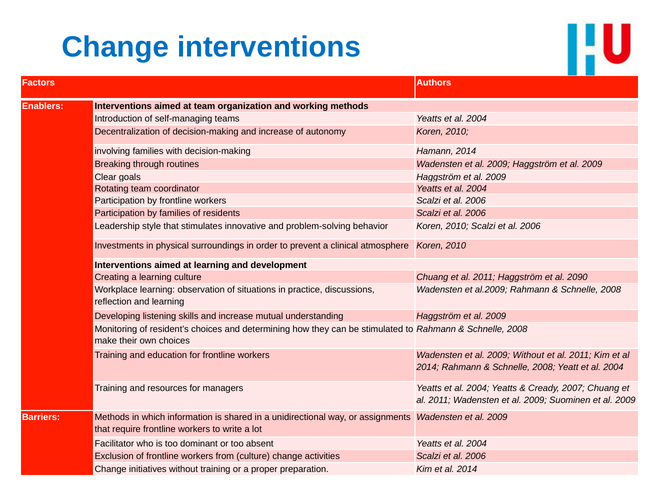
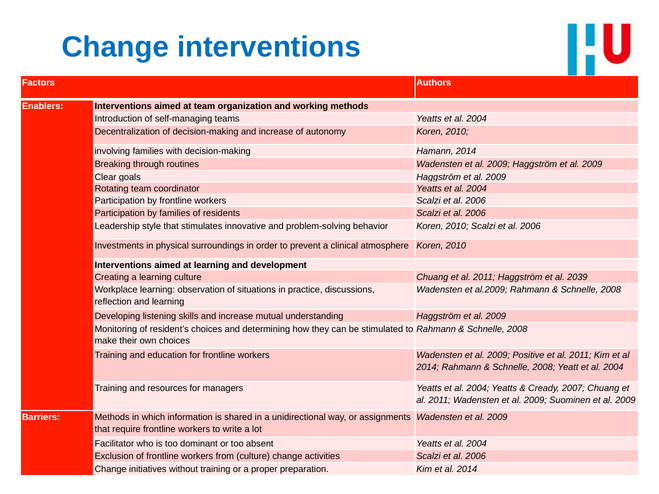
2090: 2090 -> 2039 (577, 277)
2009 Without: Without -> Positive (528, 355)
